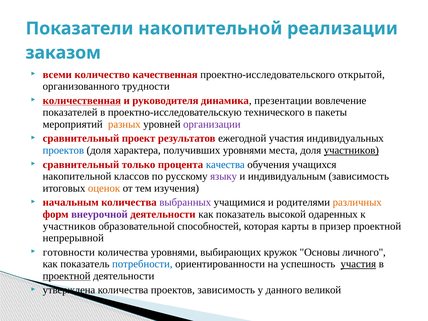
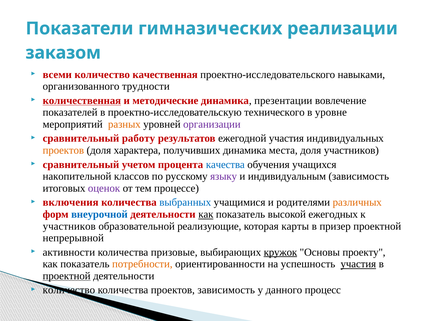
Показатели накопительной: накопительной -> гимназических (210, 29)
открытой: открытой -> навыками (361, 74)
руководителя: руководителя -> методические (165, 101)
пакеты: пакеты -> уровне (331, 112)
проект: проект -> работу (139, 138)
проектов colour: blue -> orange (63, 150)
получивших уровнями: уровнями -> динамика (245, 150)
участников underline: present -> none (351, 150)
только: только -> учетом (139, 165)
оценок colour: orange -> purple (104, 188)
изучения: изучения -> процессе (177, 188)
начальным: начальным -> включения (71, 202)
выбранных colour: purple -> blue (185, 202)
внеурочной colour: purple -> blue (99, 214)
как underline: none -> present (206, 214)
одаренных: одаренных -> ежегодных (333, 214)
способностей: способностей -> реализующие (209, 226)
готовности: готовности -> активности (69, 252)
количества уровнями: уровнями -> призовые (174, 252)
кружок underline: none -> present (280, 252)
личного: личного -> проекту (364, 252)
потребности colour: blue -> orange (142, 264)
утверждена: утверждена -> количество (69, 290)
великой: великой -> процесс (323, 290)
